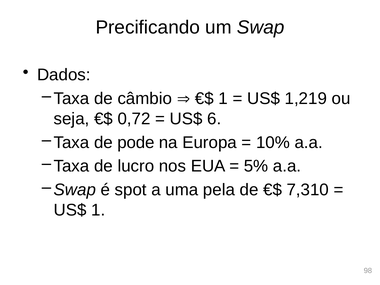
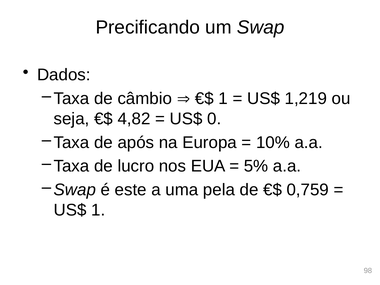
0,72: 0,72 -> 4,82 (134, 119)
6: 6 -> 0 (214, 119)
pode: pode -> após (136, 142)
spot: spot -> este (131, 190)
7,310: 7,310 -> 0,759 (308, 190)
